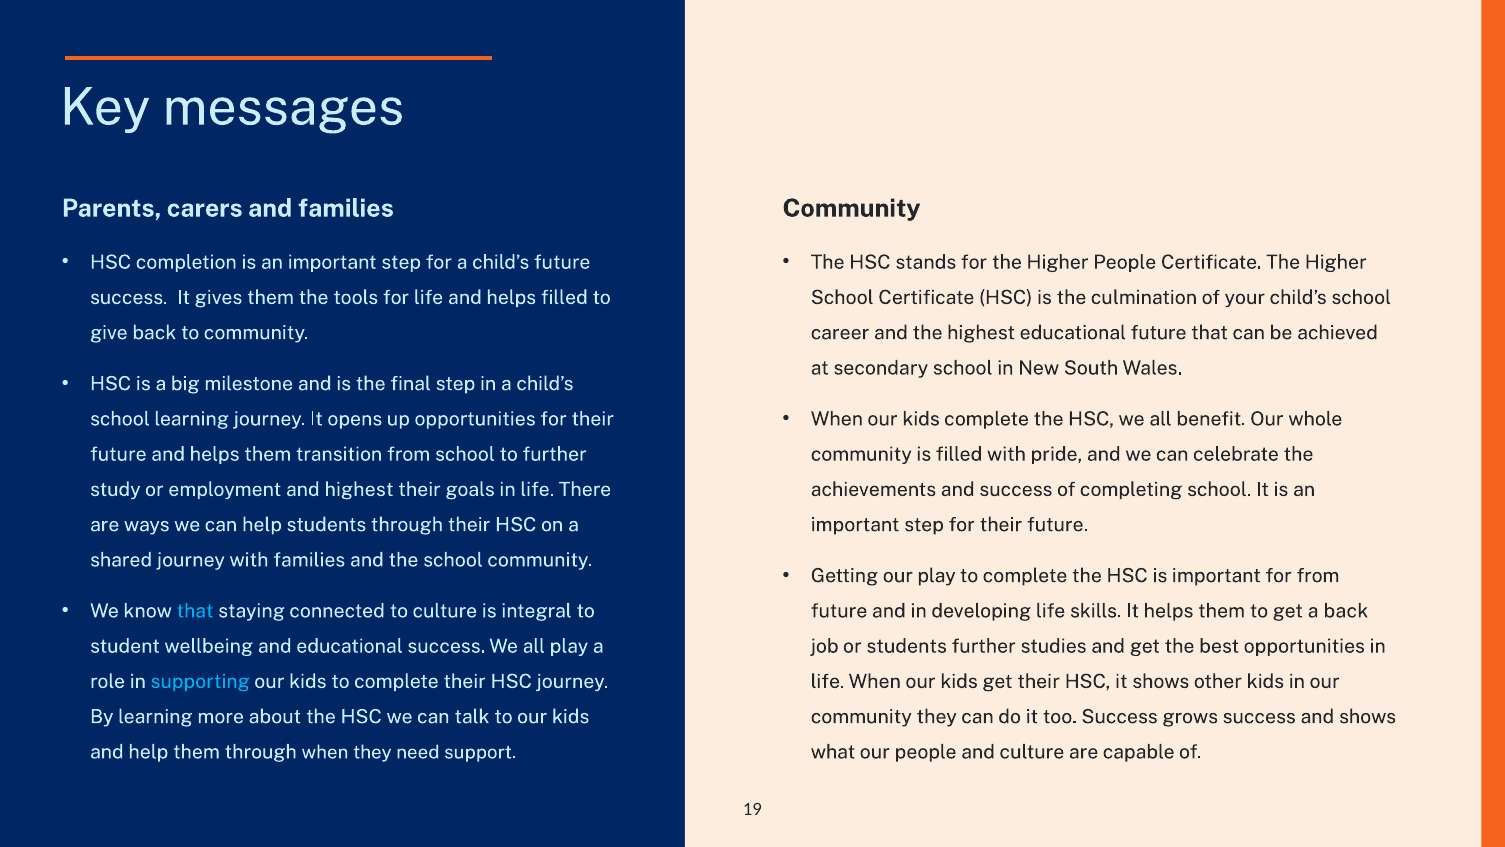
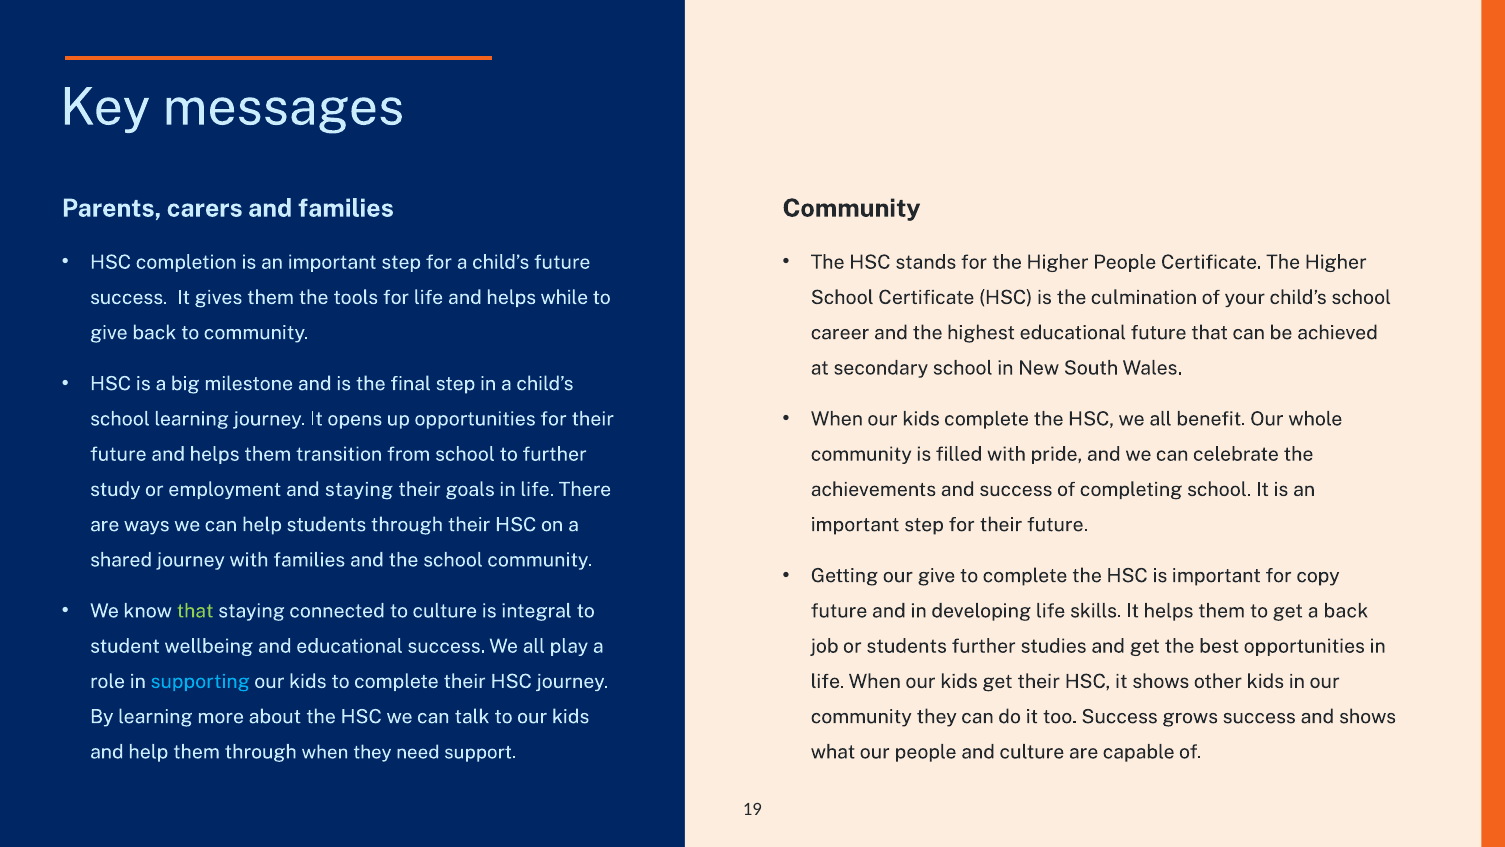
helps filled: filled -> while (564, 297)
and highest: highest -> staying (359, 489)
our play: play -> give (937, 575)
for from: from -> copy (1318, 575)
that colour: light blue -> light green (195, 611)
